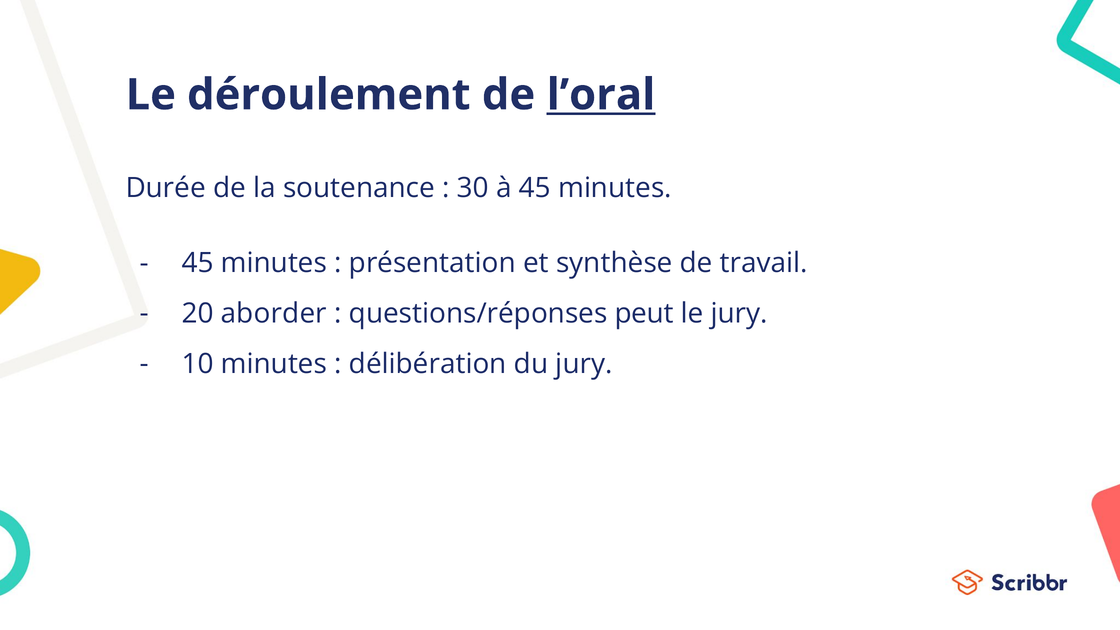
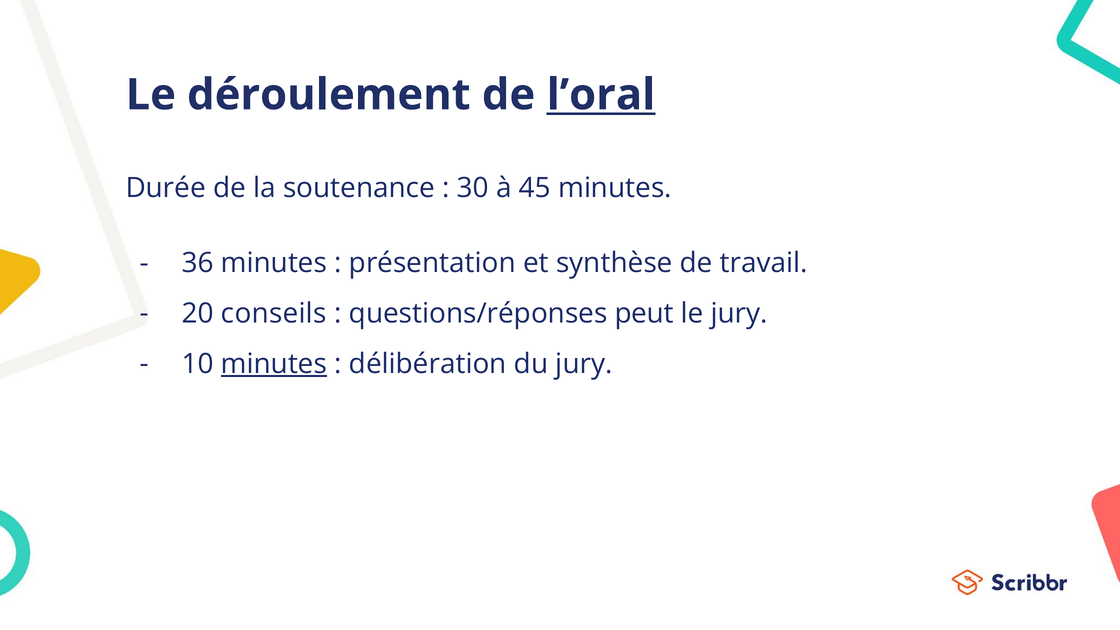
45: 45 -> 36 (198, 263)
aborder: aborder -> conseils (274, 314)
minutes underline: none -> present (274, 364)
